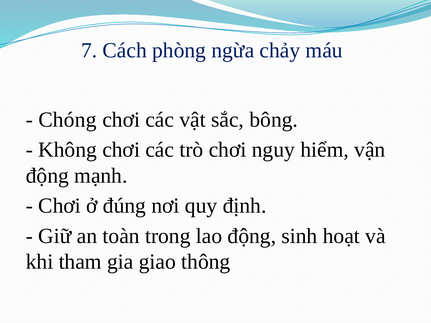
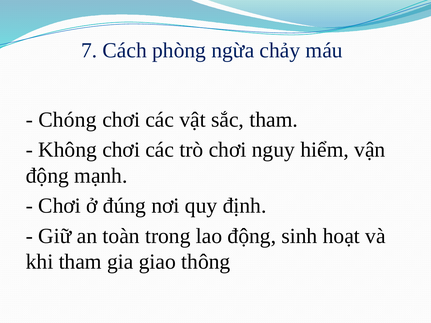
sắc bông: bông -> tham (274, 120)
